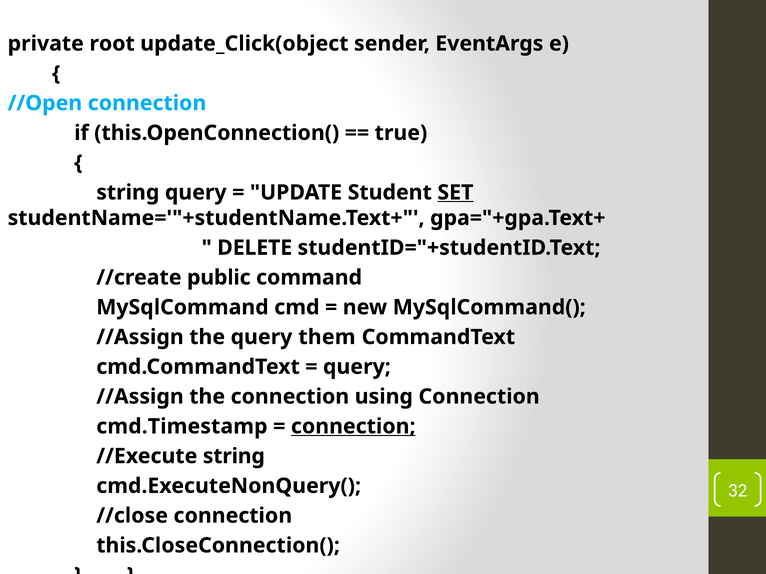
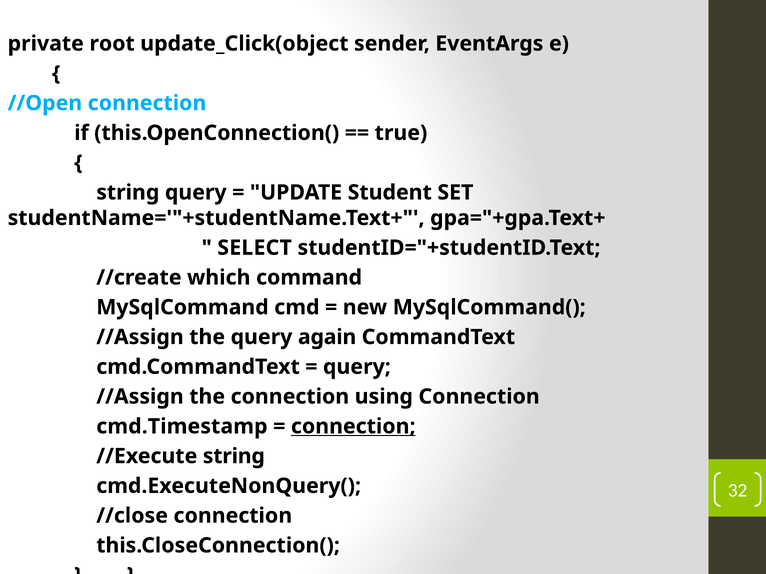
SET underline: present -> none (455, 193)
DELETE: DELETE -> SELECT (255, 248)
public: public -> which (219, 278)
them: them -> again (327, 337)
